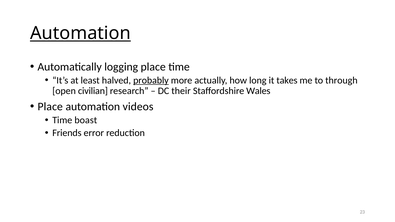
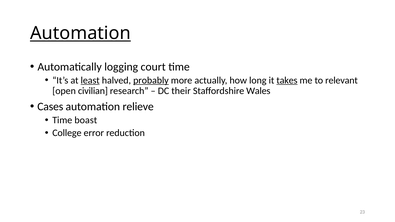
logging place: place -> court (153, 67)
least underline: none -> present (90, 80)
takes underline: none -> present (287, 80)
through: through -> relevant (341, 80)
Place: Place -> Cases (50, 107)
videos: videos -> relieve (138, 107)
Friends: Friends -> College (67, 133)
